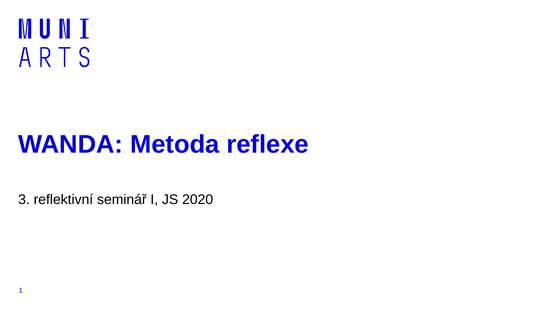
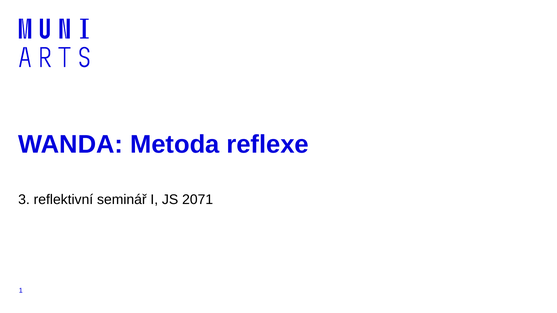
2020: 2020 -> 2071 (198, 200)
